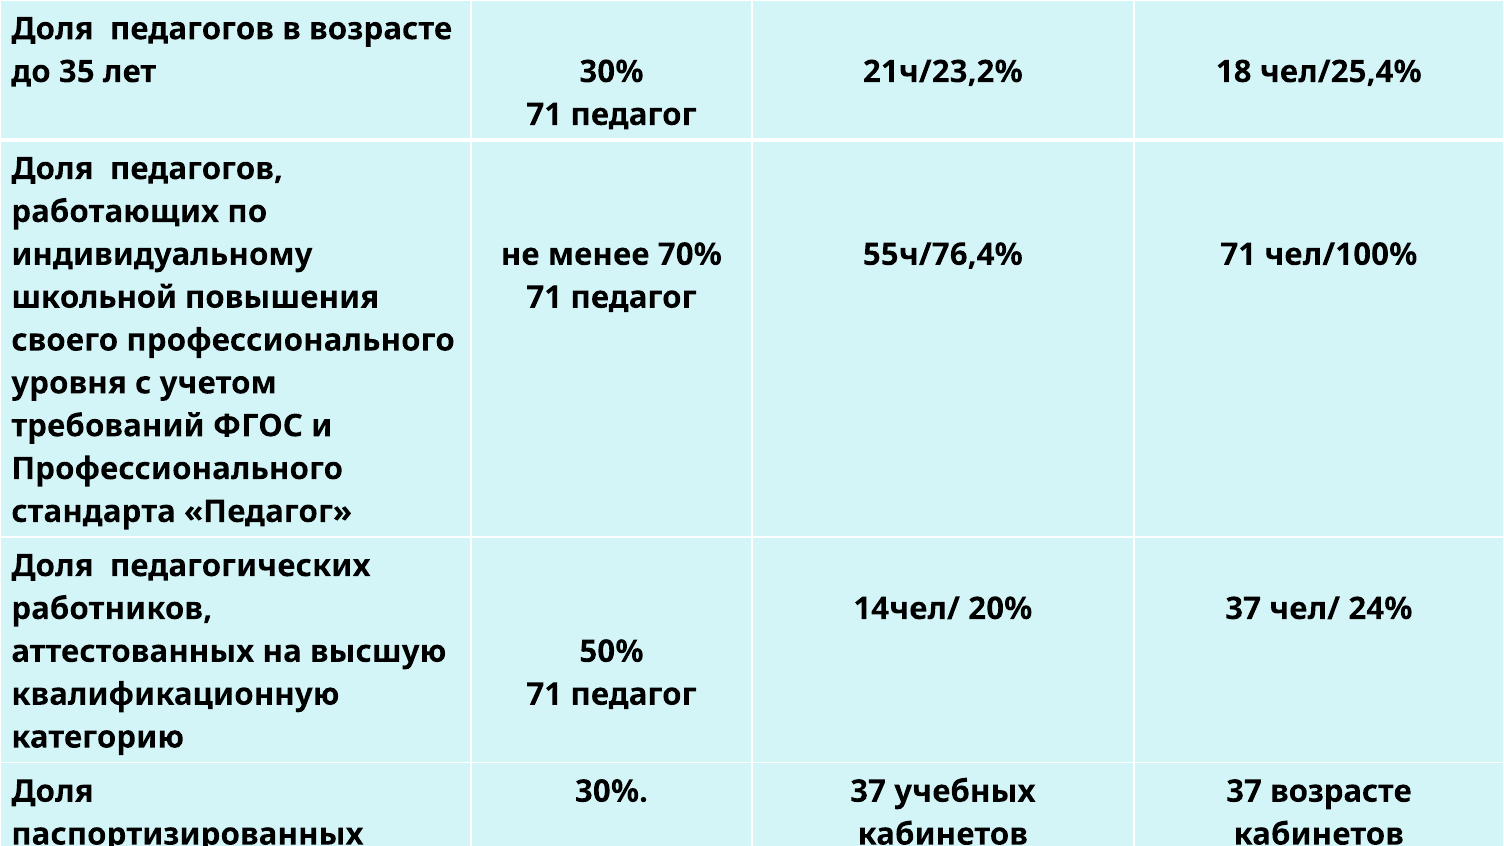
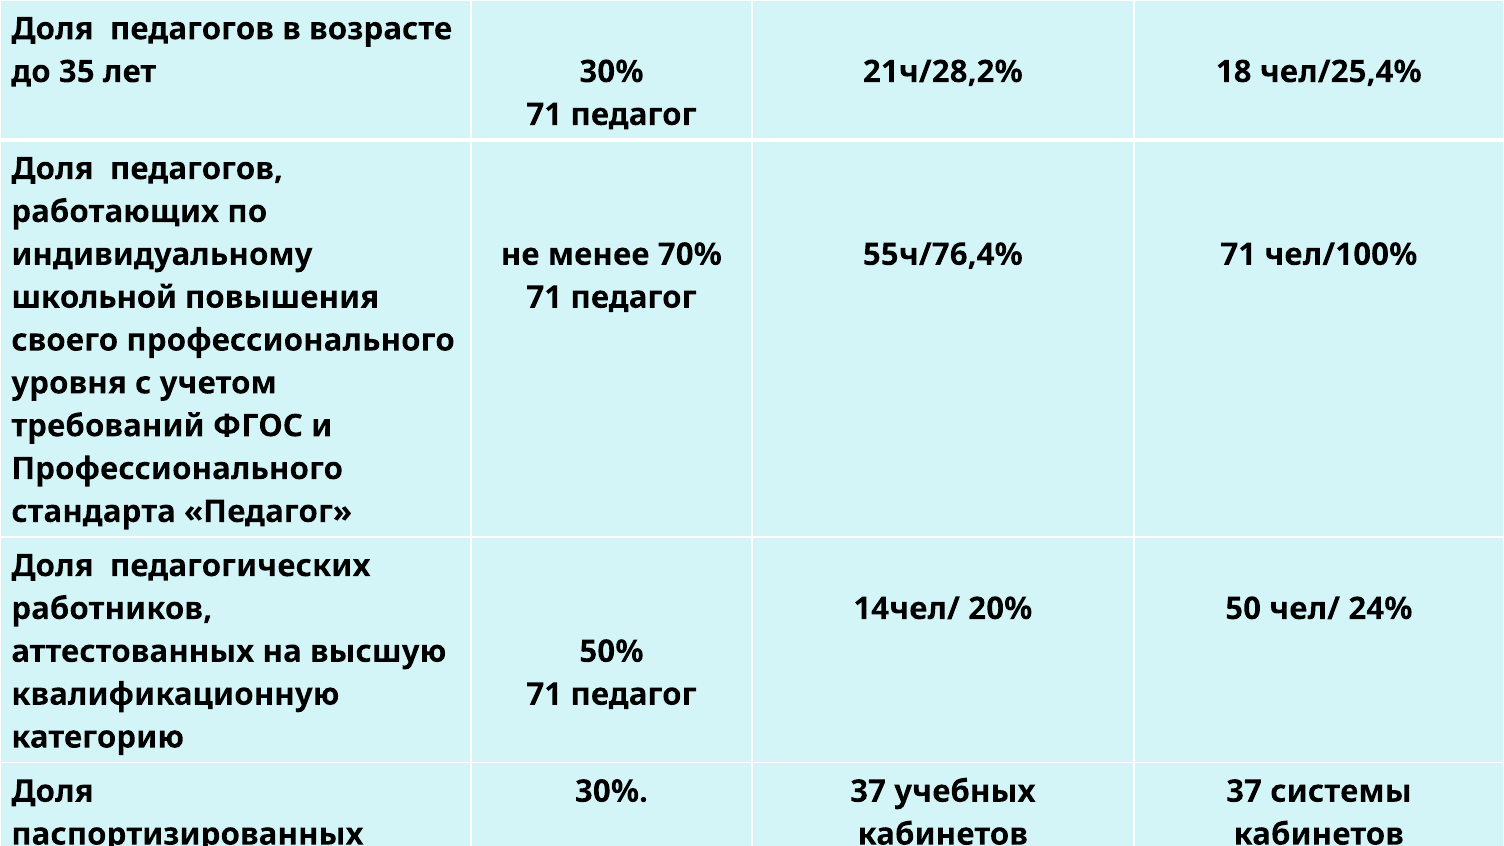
21ч/23,2%: 21ч/23,2% -> 21ч/28,2% (943, 72)
20% 37: 37 -> 50 (1243, 609)
37 возрасте: возрасте -> системы (1341, 791)
